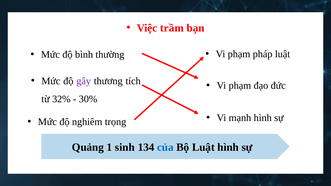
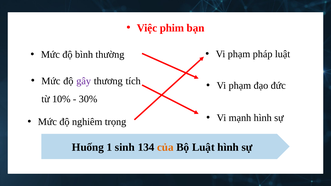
trầm: trầm -> phim (172, 28)
32%: 32% -> 10% (61, 99)
Quảng: Quảng -> Huống (88, 147)
của colour: blue -> orange (165, 147)
